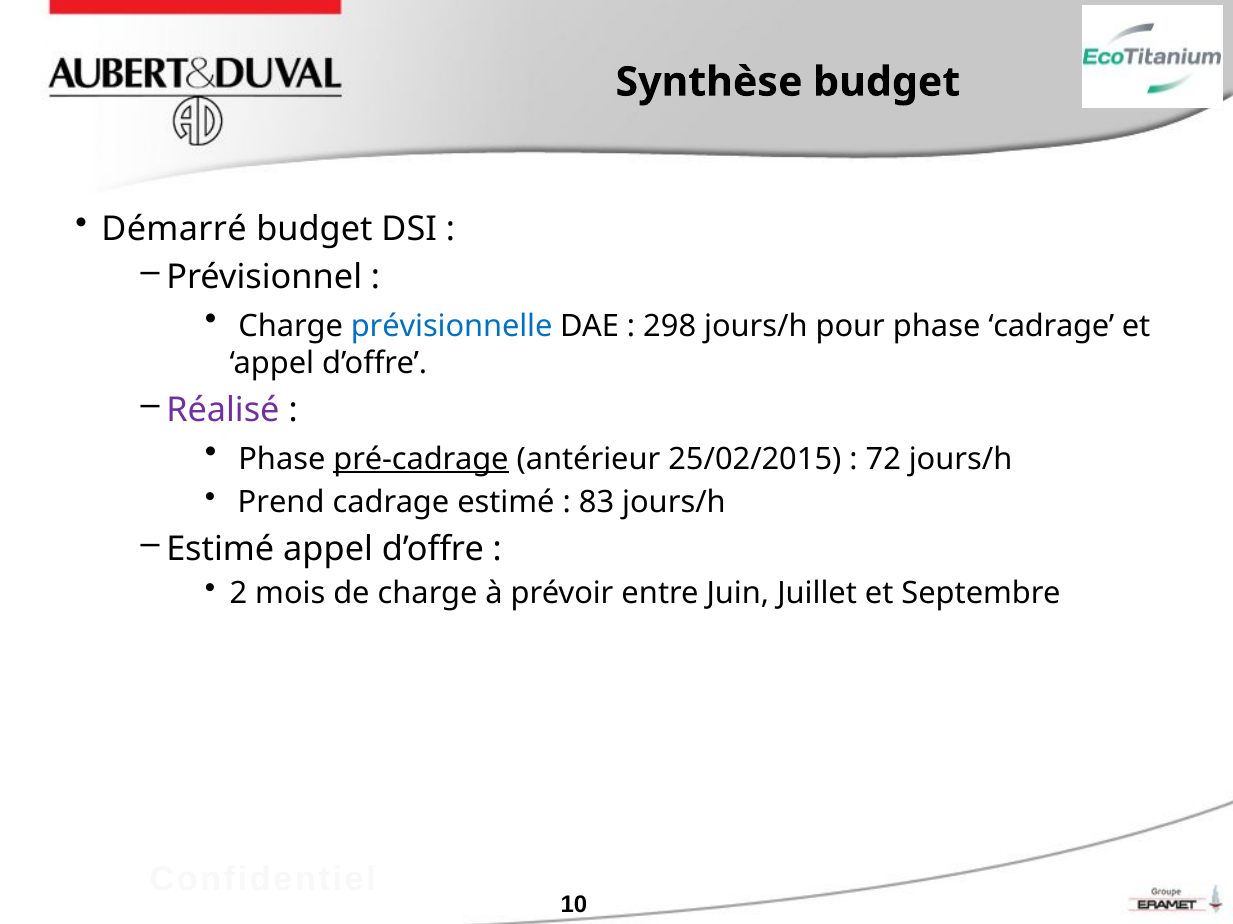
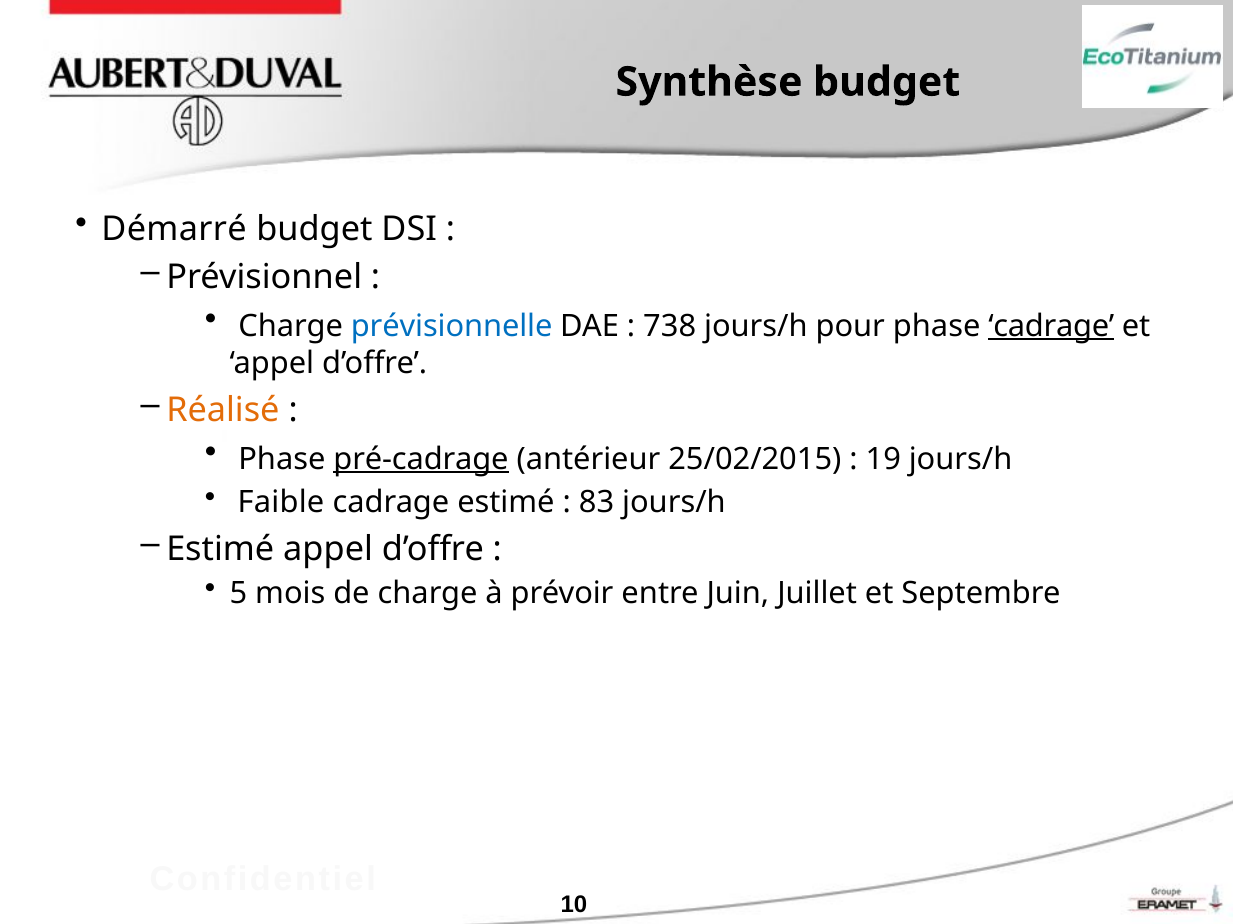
298: 298 -> 738 (670, 326)
cadrage underline: none -> present (1051, 326)
Réalisé colour: purple -> orange (223, 410)
72: 72 -> 19 (883, 459)
Prend: Prend -> Faible (281, 503)
2: 2 -> 5 (238, 594)
